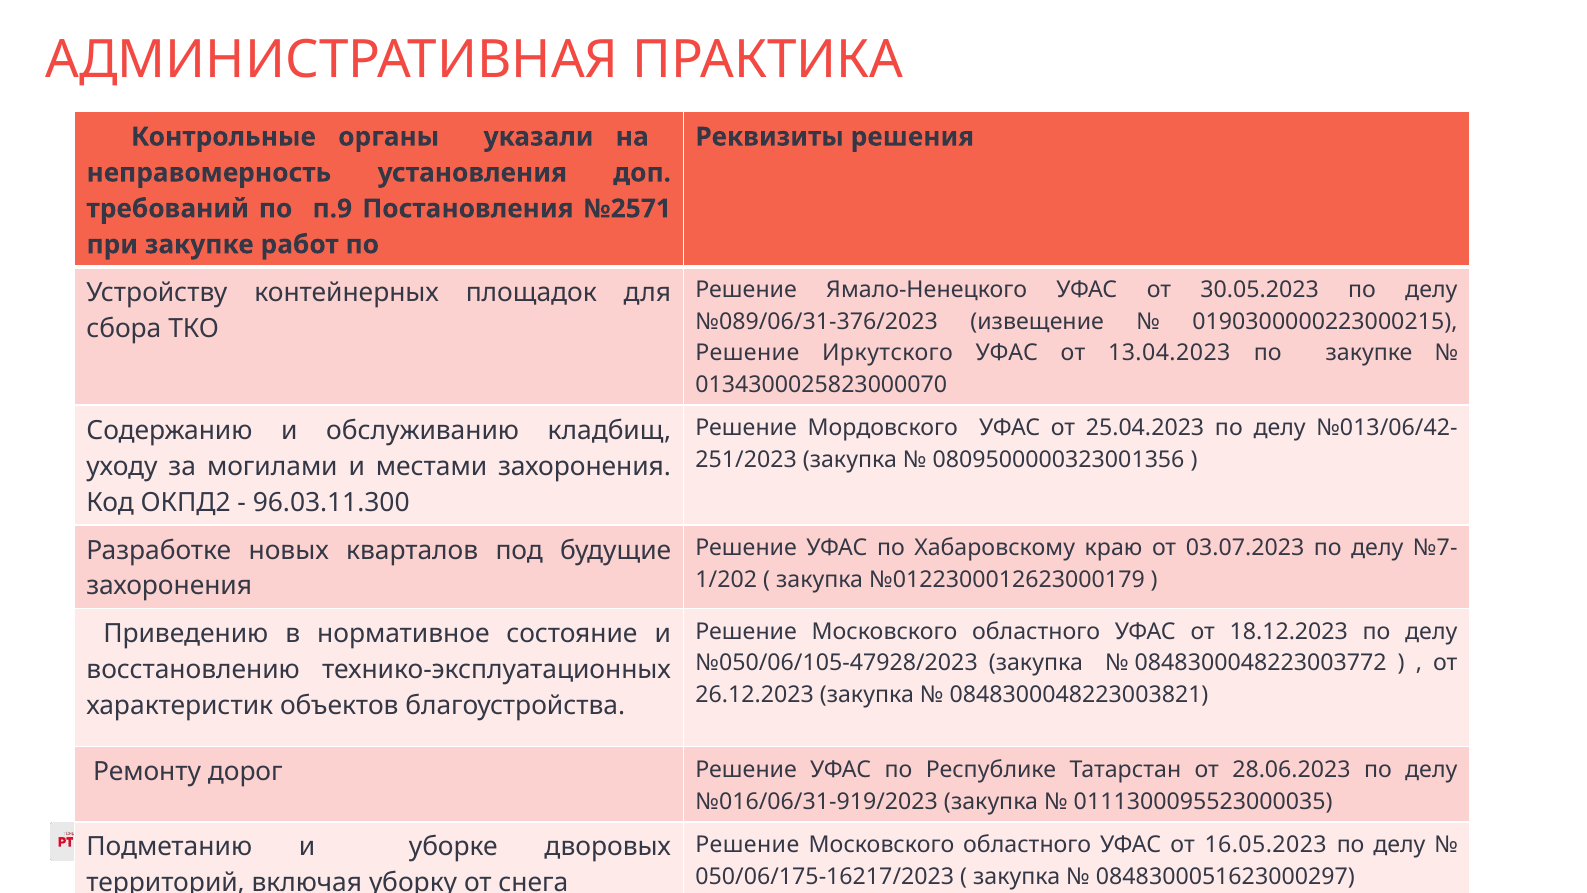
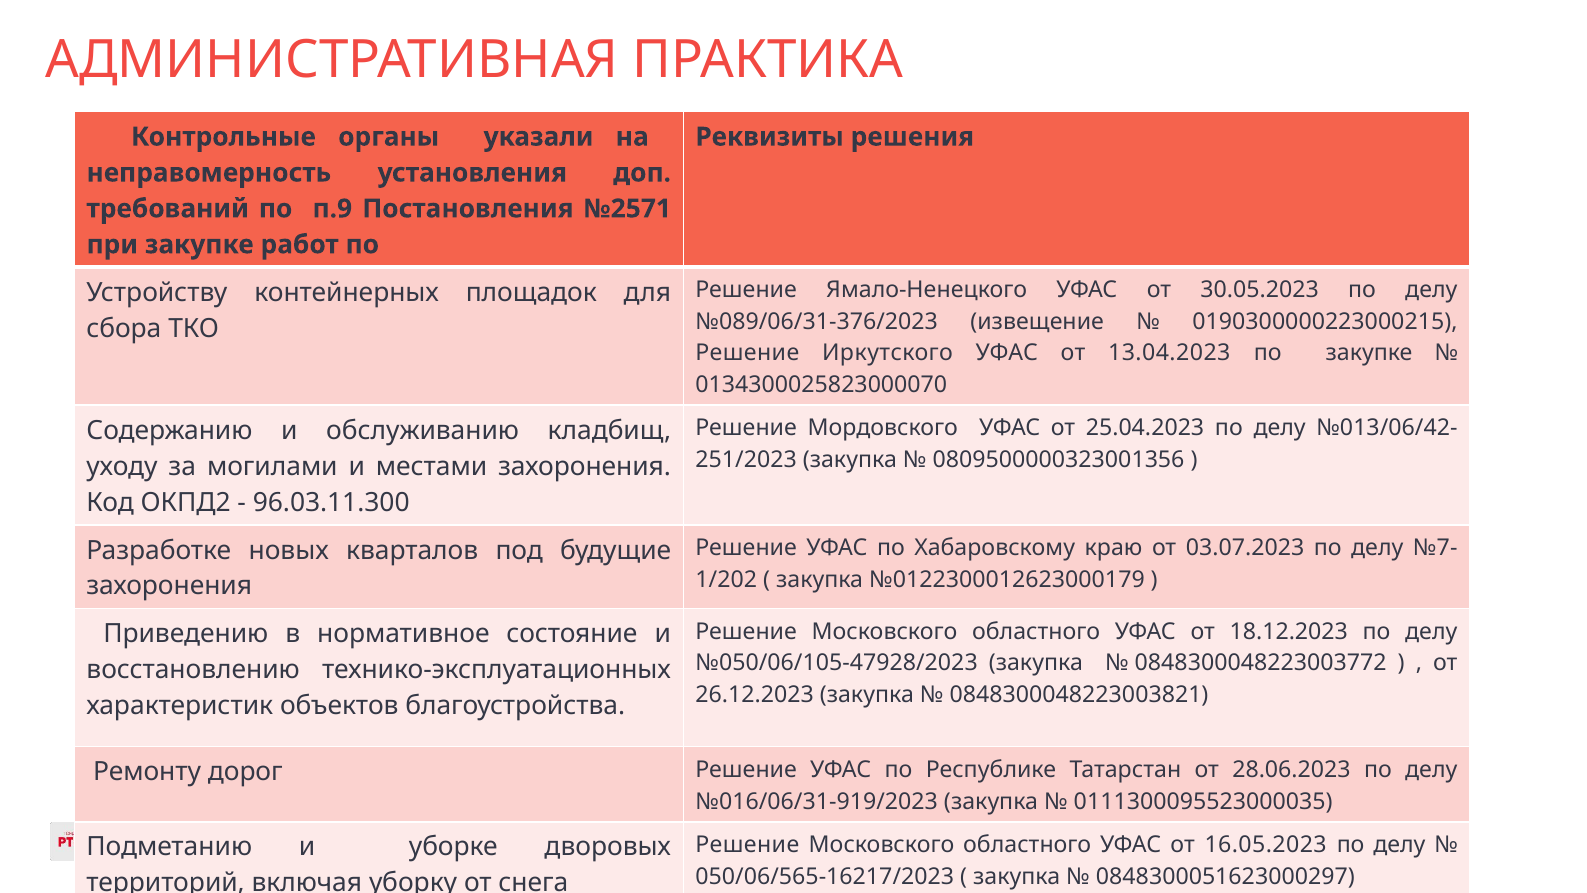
050/06/175-16217/2023: 050/06/175-16217/2023 -> 050/06/565-16217/2023 (825, 876)
